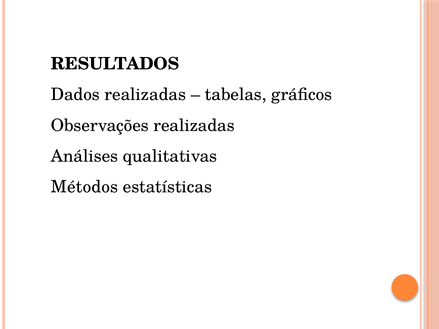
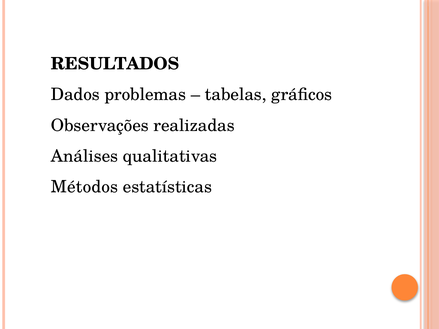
Dados realizadas: realizadas -> problemas (145, 95)
